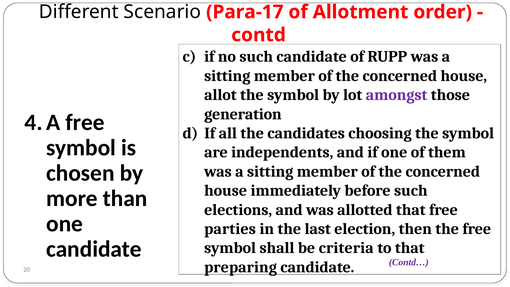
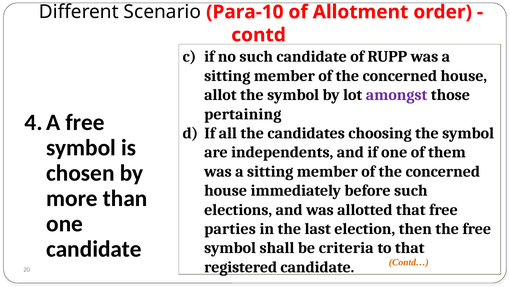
Para-17: Para-17 -> Para-10 (245, 12)
generation: generation -> pertaining (243, 114)
Contd… colour: purple -> orange (409, 262)
preparing: preparing -> registered (241, 267)
